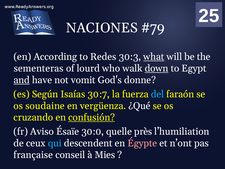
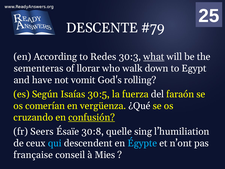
NACIONES: NACIONES -> DESCENTE (102, 28)
lourd: lourd -> llorar (88, 68)
down underline: present -> none (157, 68)
and underline: present -> none (22, 80)
donne: donne -> rolling (140, 80)
30:7: 30:7 -> 30:5 (99, 94)
del colour: light blue -> white (157, 94)
soudaine: soudaine -> comerían (45, 106)
Aviso: Aviso -> Seers (42, 131)
30:0: 30:0 -> 30:8 (93, 131)
près: près -> sing (143, 131)
Égypte colour: pink -> light blue (142, 143)
